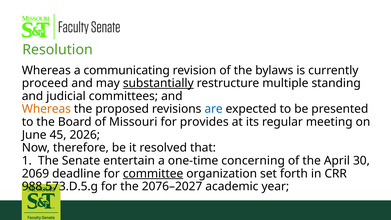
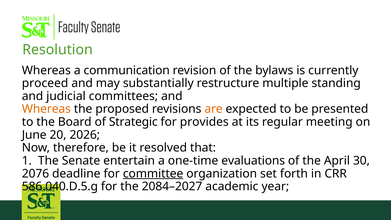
communicating: communicating -> communication (127, 70)
substantially underline: present -> none (158, 83)
are colour: blue -> orange (214, 109)
Missouri: Missouri -> Strategic (133, 122)
45: 45 -> 20 (58, 135)
concerning: concerning -> evaluations (253, 161)
2069: 2069 -> 2076 (35, 174)
988.573.D.5.g: 988.573.D.5.g -> 586.040.D.5.g (60, 186)
2076–2027: 2076–2027 -> 2084–2027 (172, 186)
